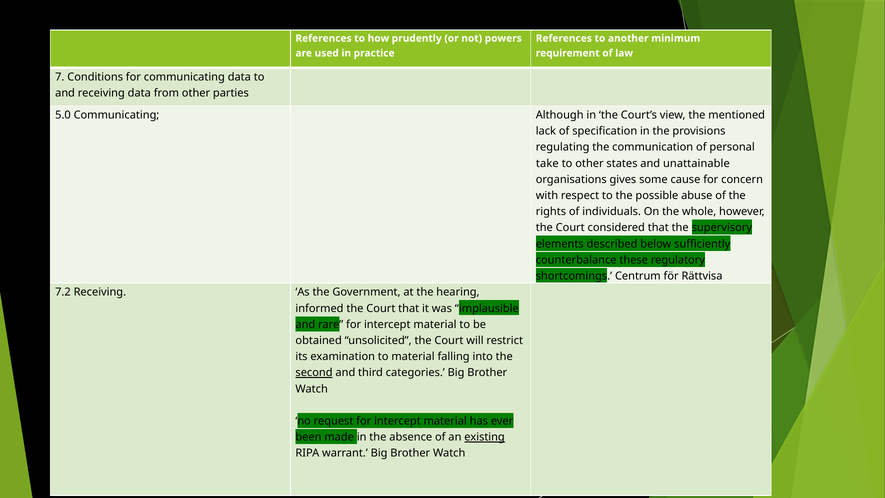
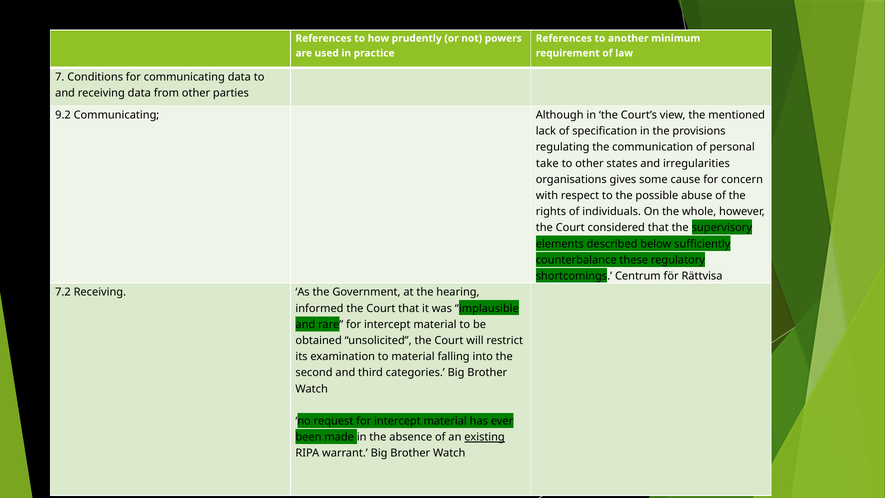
5.0: 5.0 -> 9.2 (63, 115)
unattainable: unattainable -> irregularities (696, 163)
second underline: present -> none (314, 373)
